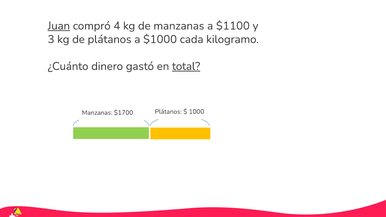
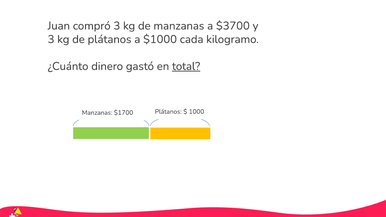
Juan underline: present -> none (59, 26)
compró 4: 4 -> 3 (117, 26)
$1100: $1100 -> $3700 (233, 26)
